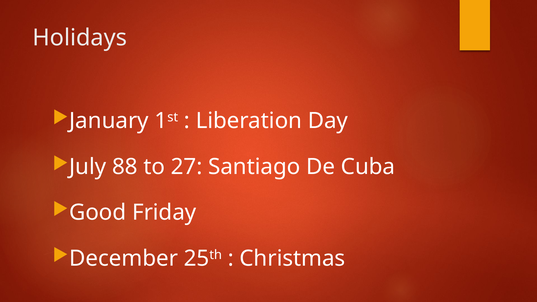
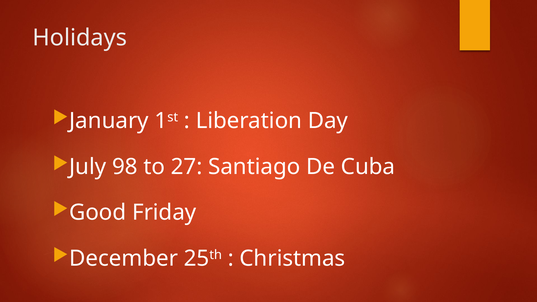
88: 88 -> 98 (125, 167)
